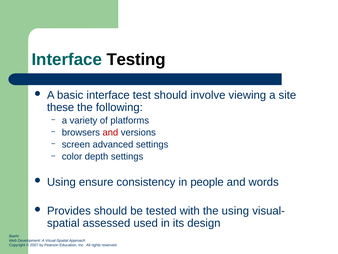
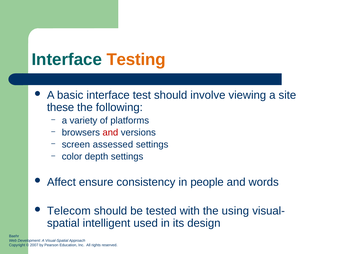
Testing colour: black -> orange (136, 59)
advanced: advanced -> assessed (113, 144)
Using: Using -> Affect (61, 182)
Provides: Provides -> Telecom (69, 211)
assessed: assessed -> intelligent (106, 223)
